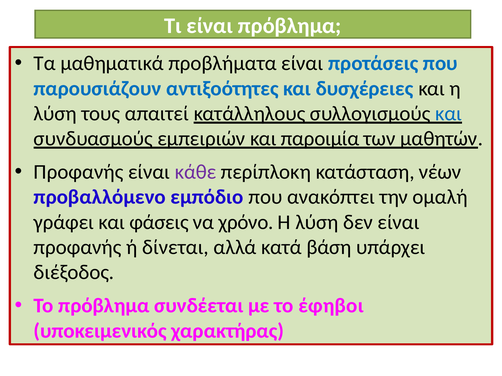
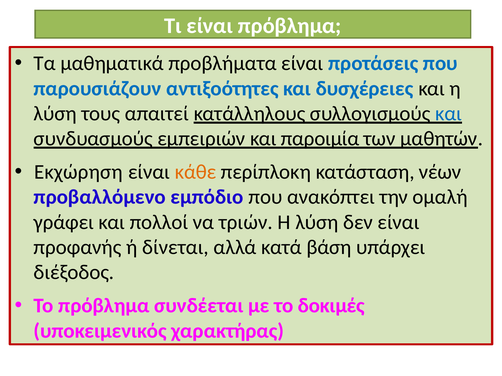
Προφανής: Προφανής -> Εκχώρηση (78, 172)
κάθε colour: purple -> orange (196, 172)
φάσεις: φάσεις -> πολλοί (159, 222)
χρόνο: χρόνο -> τριών (246, 222)
έφηβοι: έφηβοι -> δοκιμές (331, 306)
